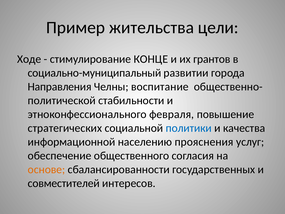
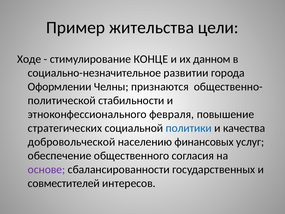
грантов: грантов -> данном (212, 59)
социально-муниципальный: социально-муниципальный -> социально-незначительное (94, 73)
Направления: Направления -> Оформлении (60, 87)
воспитание: воспитание -> признаются (160, 87)
информационной: информационной -> добровольческой (71, 142)
прояснения: прояснения -> финансовых (204, 142)
основе colour: orange -> purple (46, 169)
